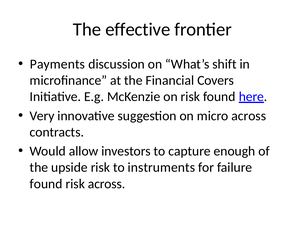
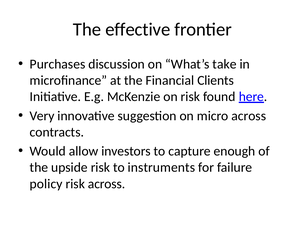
Payments: Payments -> Purchases (58, 64)
shift: shift -> take (224, 64)
Covers: Covers -> Clients (216, 80)
found: found -> policy (46, 184)
